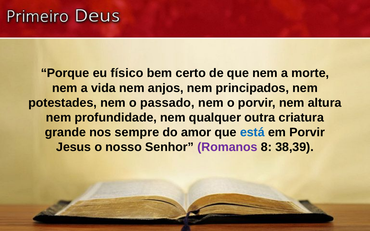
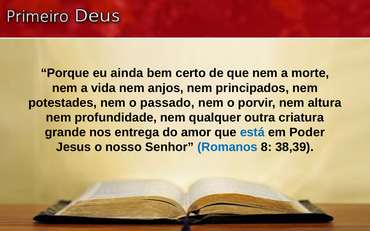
físico: físico -> ainda (127, 73)
sempre: sempre -> entrega (137, 132)
em Porvir: Porvir -> Poder (307, 132)
Romanos colour: purple -> blue (227, 147)
